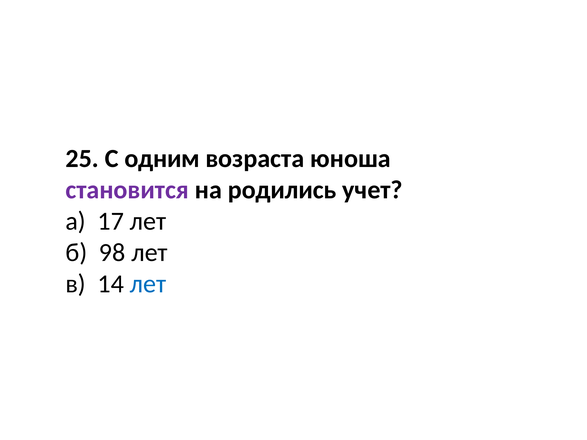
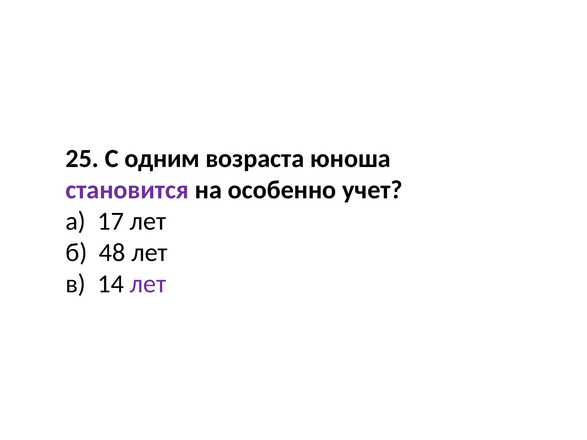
родились: родились -> особенно (282, 190)
98: 98 -> 48 (112, 253)
лет colour: blue -> purple (148, 284)
